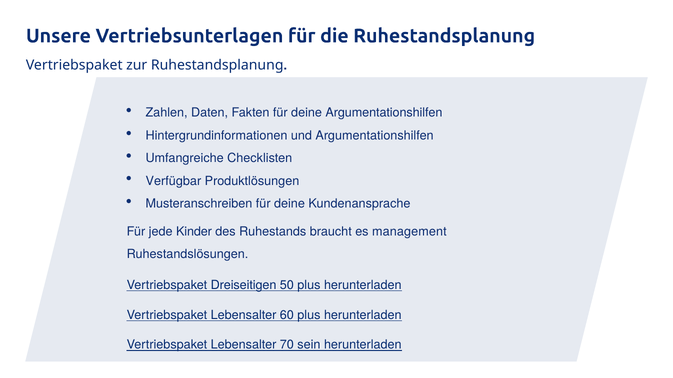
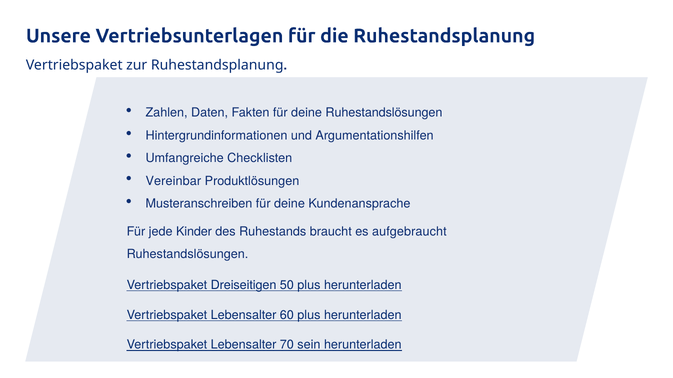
deine Argumentationshilfen: Argumentationshilfen -> Ruhestandslösungen (384, 113)
Verfügbar: Verfügbar -> Vereinbar (173, 181)
management: management -> aufgebraucht (409, 232)
